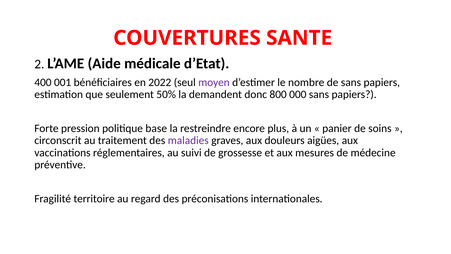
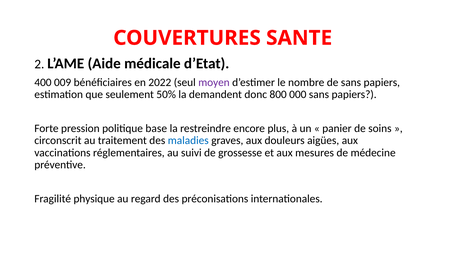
001: 001 -> 009 (63, 82)
maladies colour: purple -> blue (188, 140)
territoire: territoire -> physique (94, 198)
